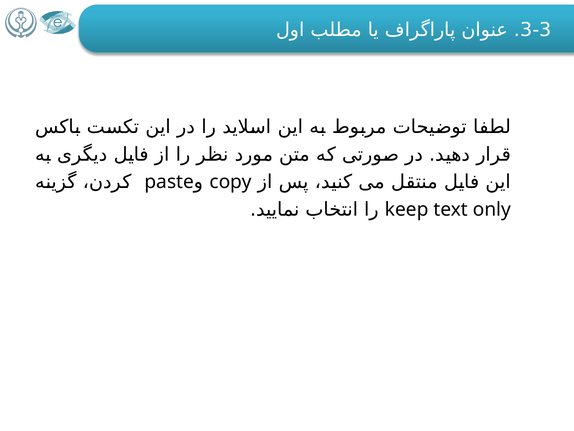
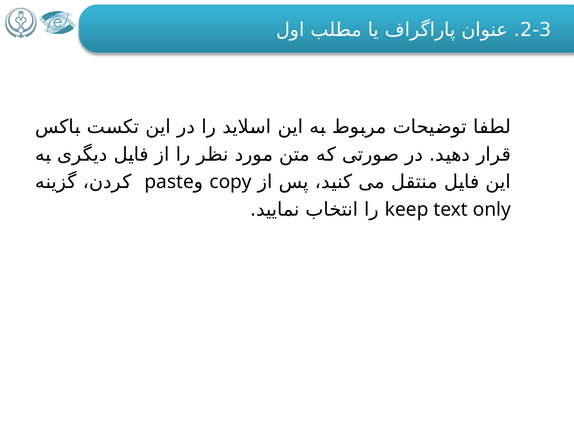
3-3: 3-3 -> 2-3 (536, 30)
